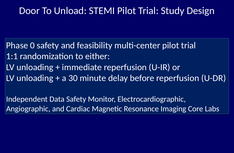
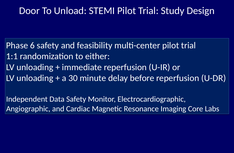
0: 0 -> 6 (32, 45)
